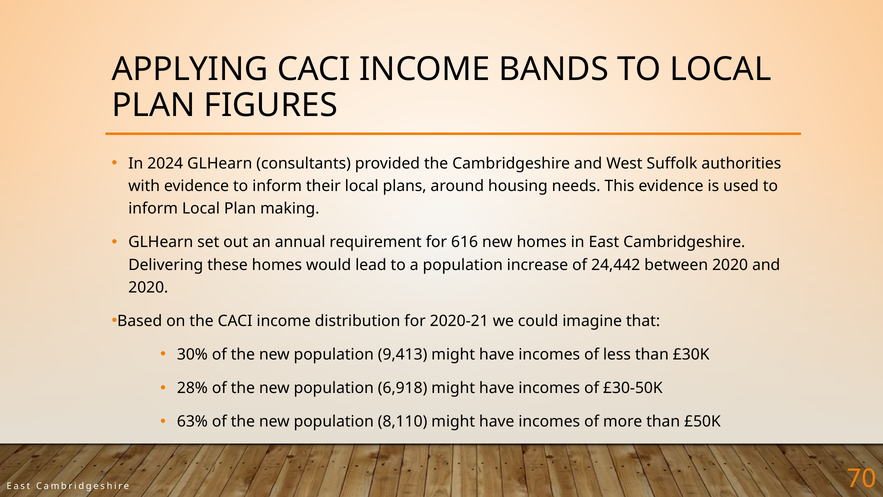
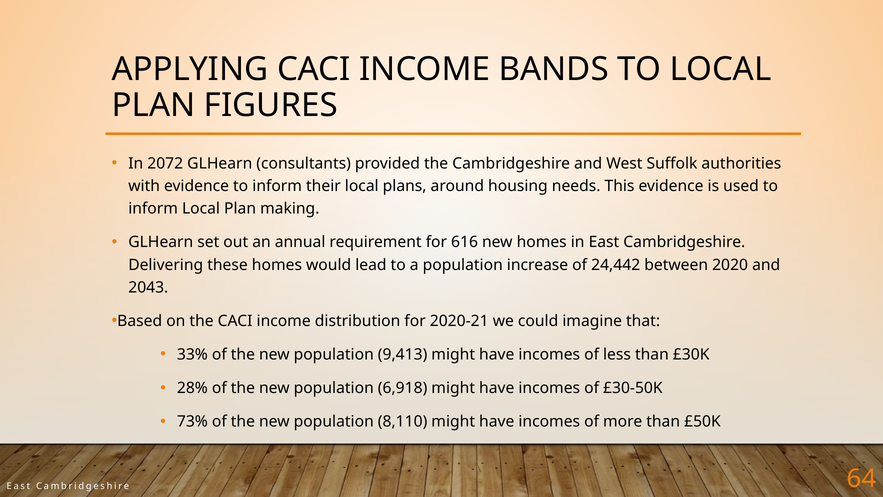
2024: 2024 -> 2072 (165, 164)
2020: 2020 -> 2043 (148, 287)
30%: 30% -> 33% (192, 354)
63%: 63% -> 73% (192, 422)
70: 70 -> 64 (862, 479)
